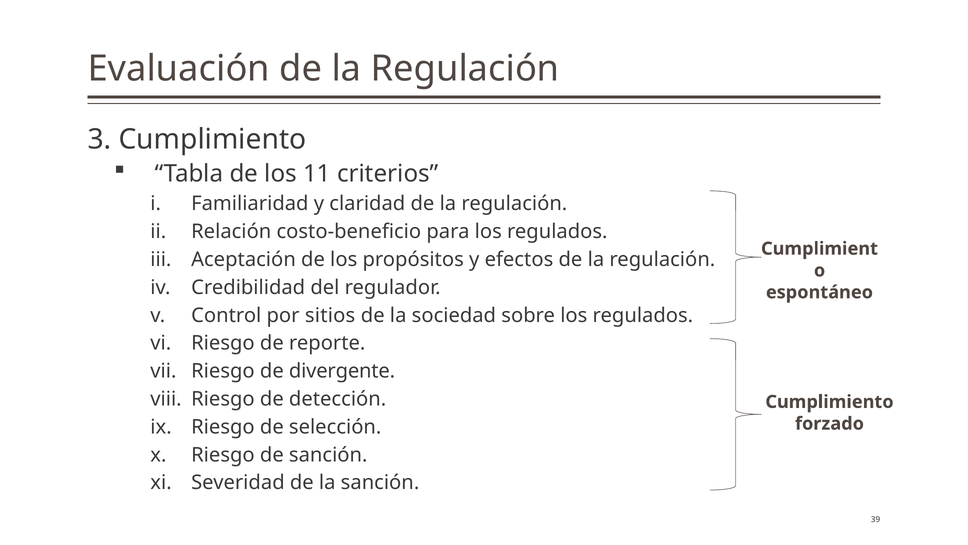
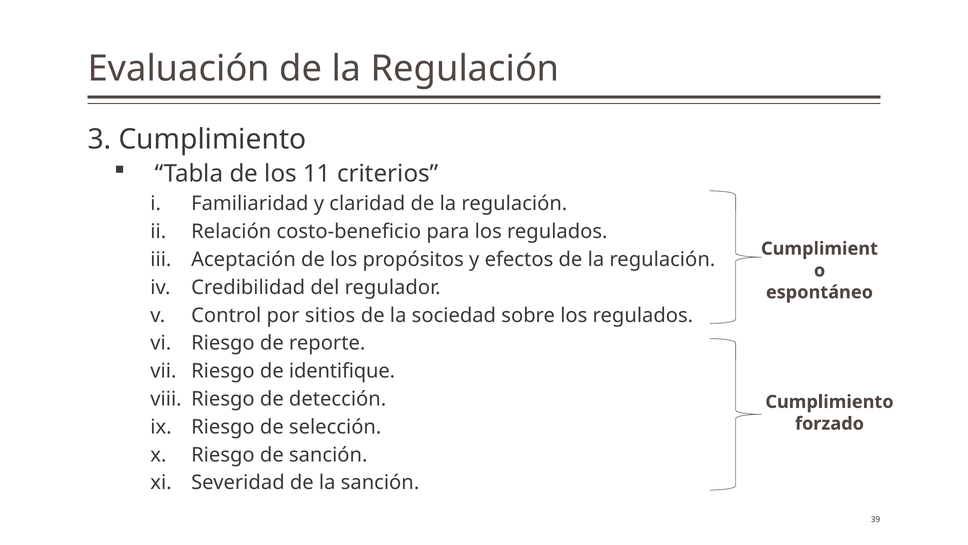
divergente: divergente -> identifique (342, 371)
